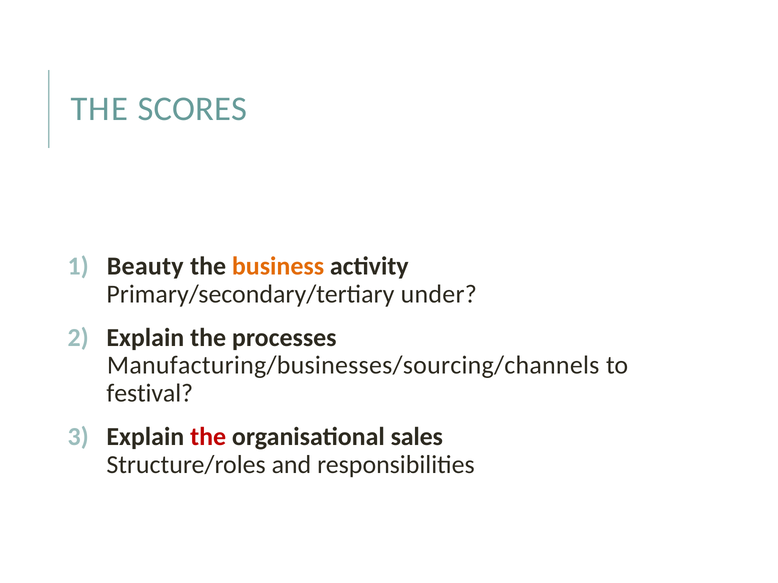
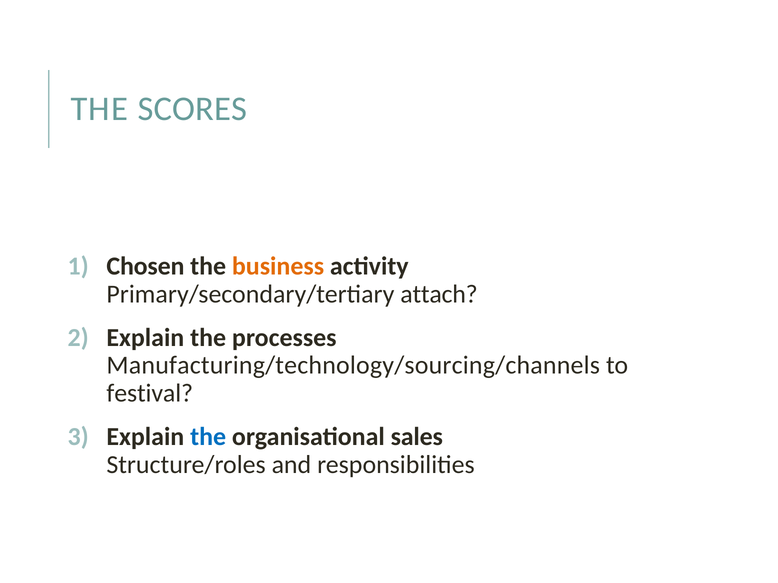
Beauty: Beauty -> Chosen (145, 267)
under: under -> attach (439, 295)
Manufacturing/businesses/sourcing/channels: Manufacturing/businesses/sourcing/channels -> Manufacturing/technology/sourcing/channels (353, 366)
the colour: red -> blue (208, 437)
